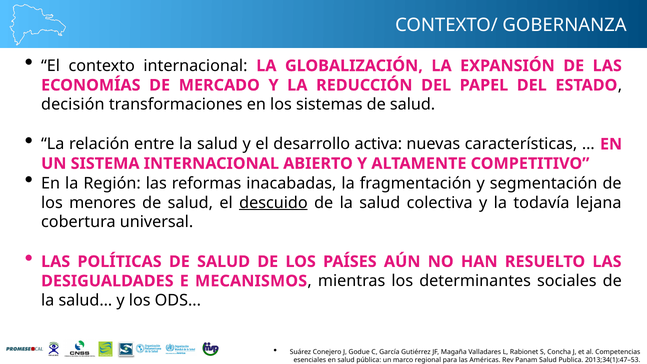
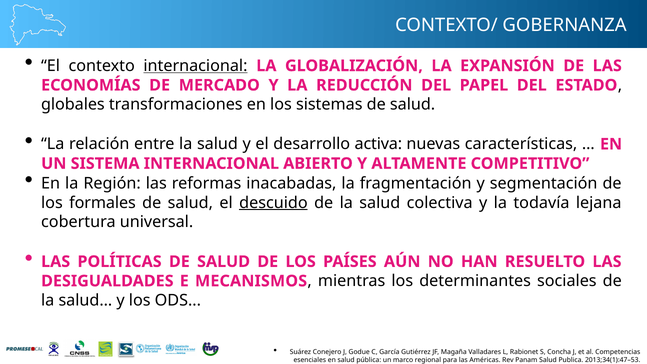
internacional underline: none -> present (195, 66)
decisión: decisión -> globales (73, 105)
menores: menores -> formales (103, 203)
